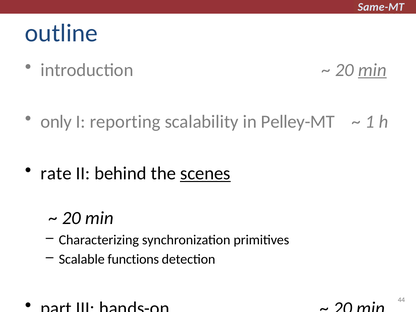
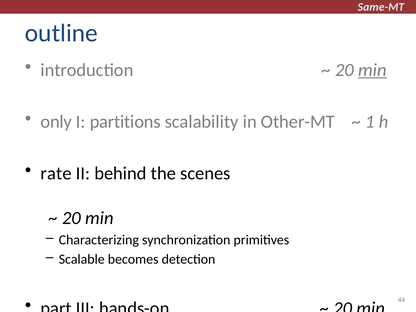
reporting: reporting -> partitions (125, 122)
Pelley-MT: Pelley-MT -> Other-MT (298, 122)
scenes underline: present -> none (205, 174)
functions: functions -> becomes (133, 259)
